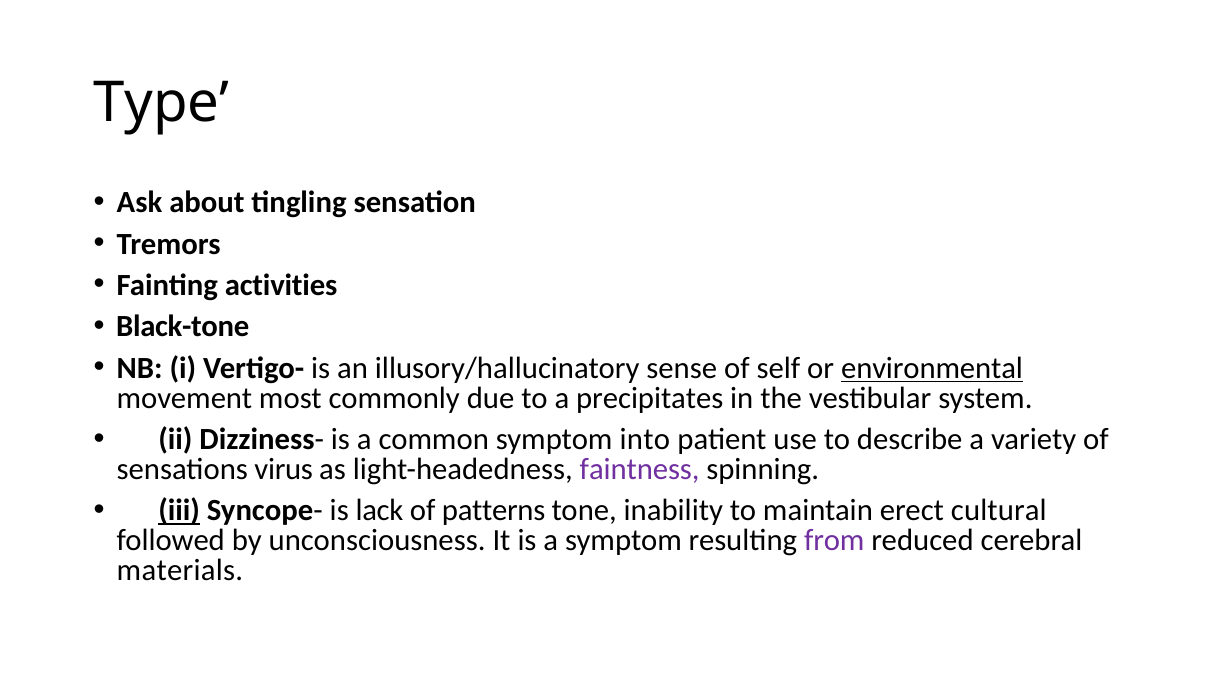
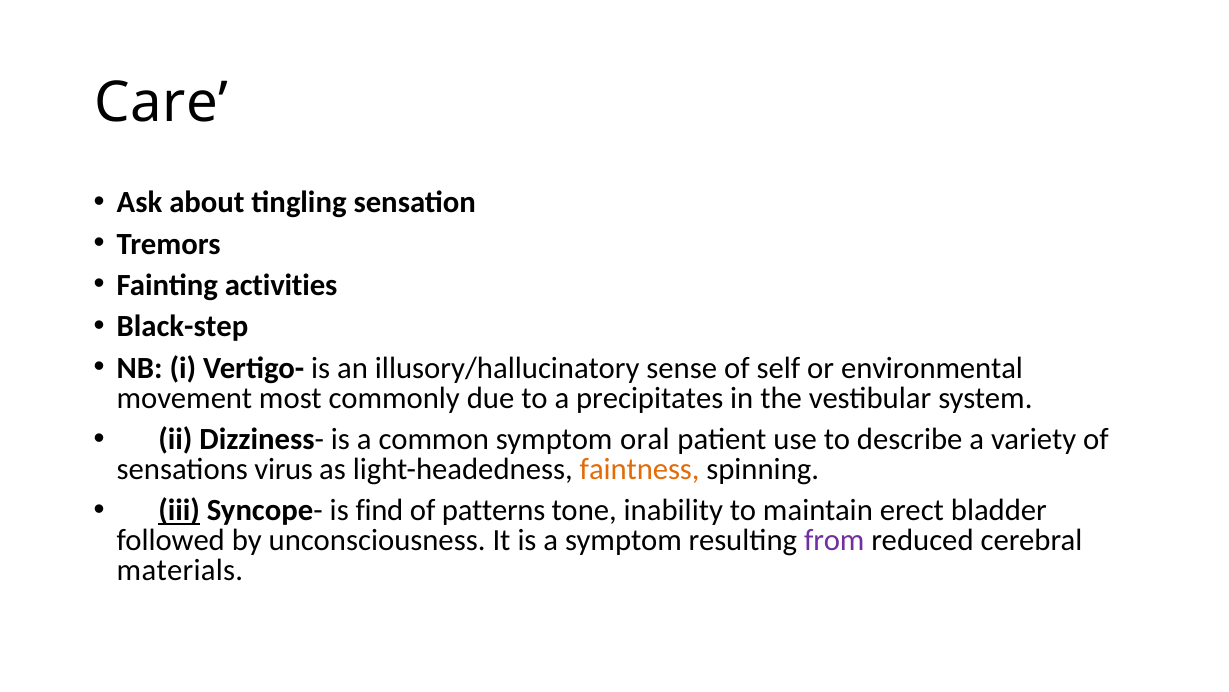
Type: Type -> Care (161, 103)
Black-tone: Black-tone -> Black-step (183, 326)
environmental underline: present -> none (932, 368)
into: into -> oral (645, 439)
faintness colour: purple -> orange (640, 469)
lack: lack -> find (379, 510)
cultural: cultural -> bladder (999, 510)
